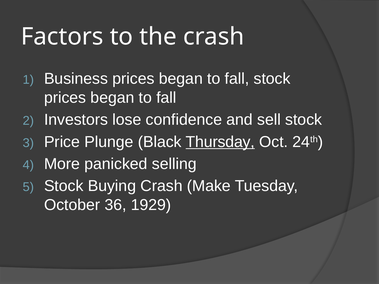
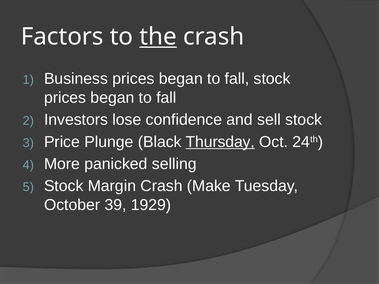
the underline: none -> present (158, 37)
Buying: Buying -> Margin (112, 186)
36: 36 -> 39 (115, 205)
